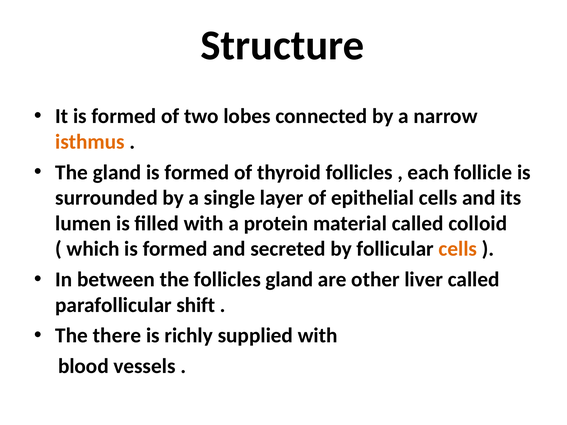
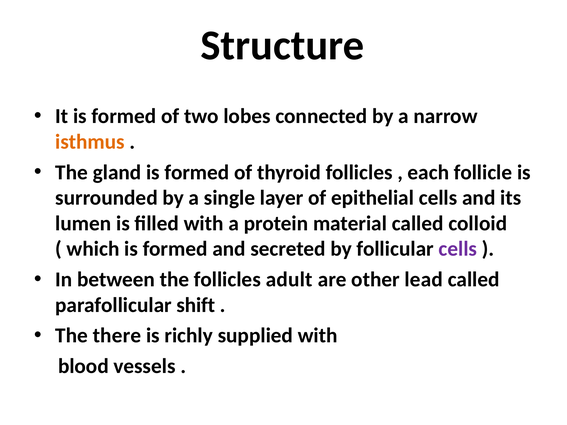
cells colour: orange -> purple (458, 249)
follicles gland: gland -> adult (289, 280)
liver: liver -> lead (424, 280)
